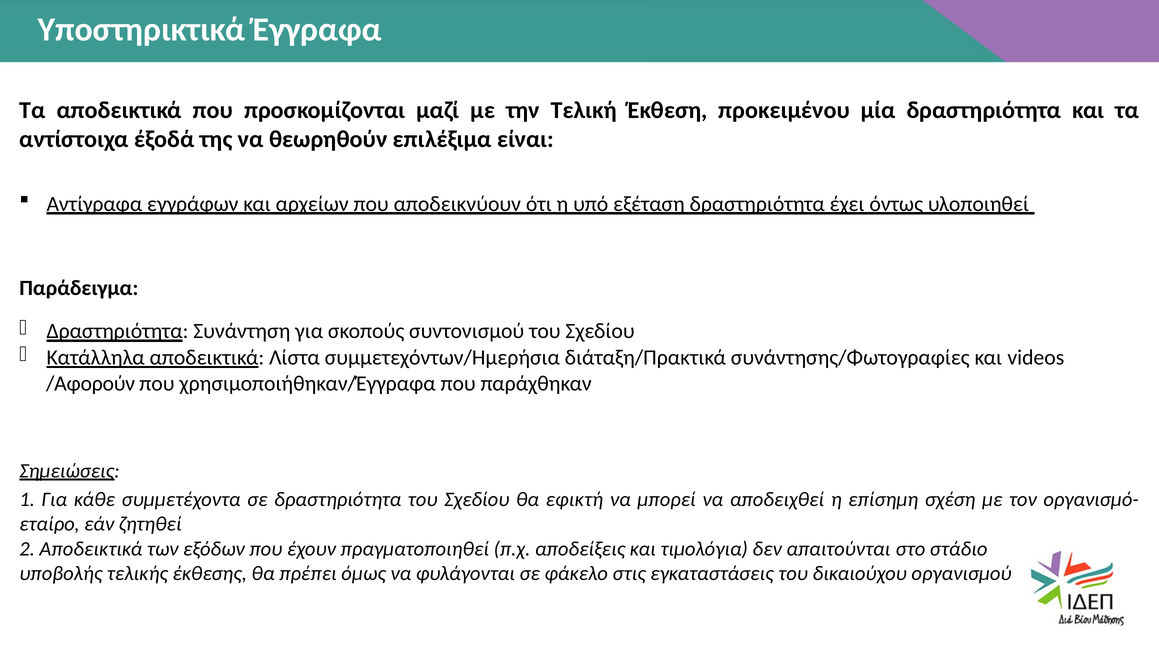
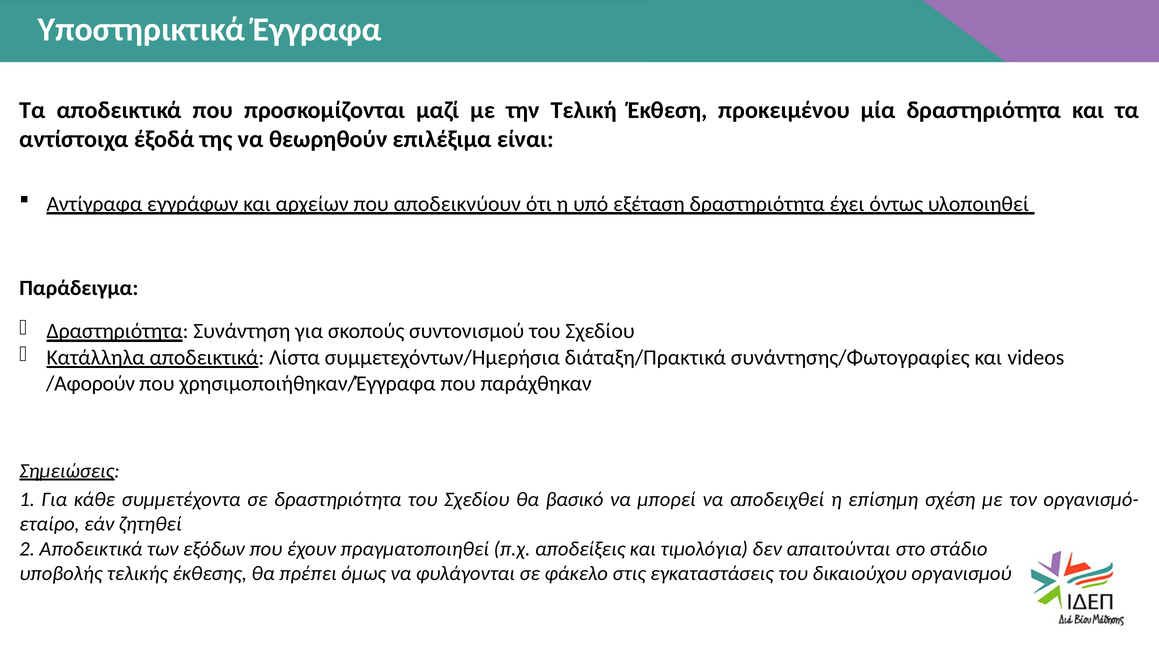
εφικτή: εφικτή -> βασικό (575, 500)
